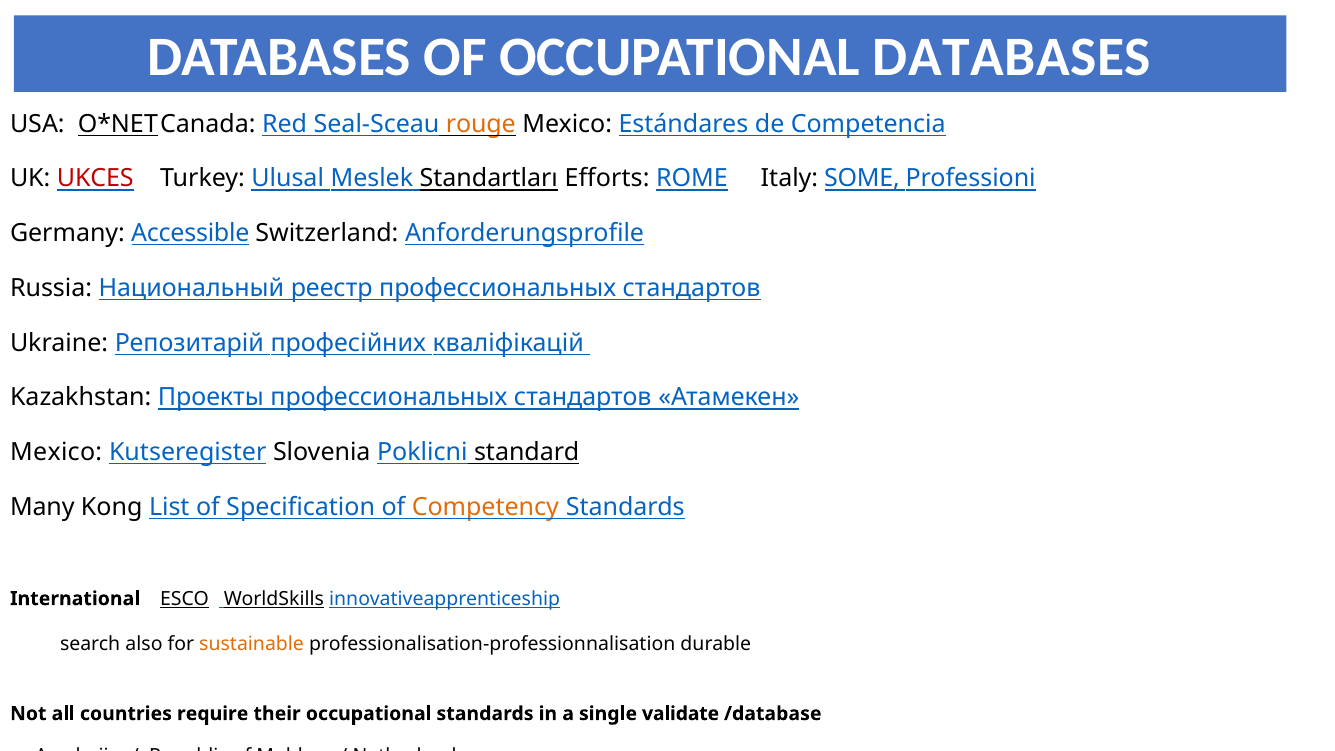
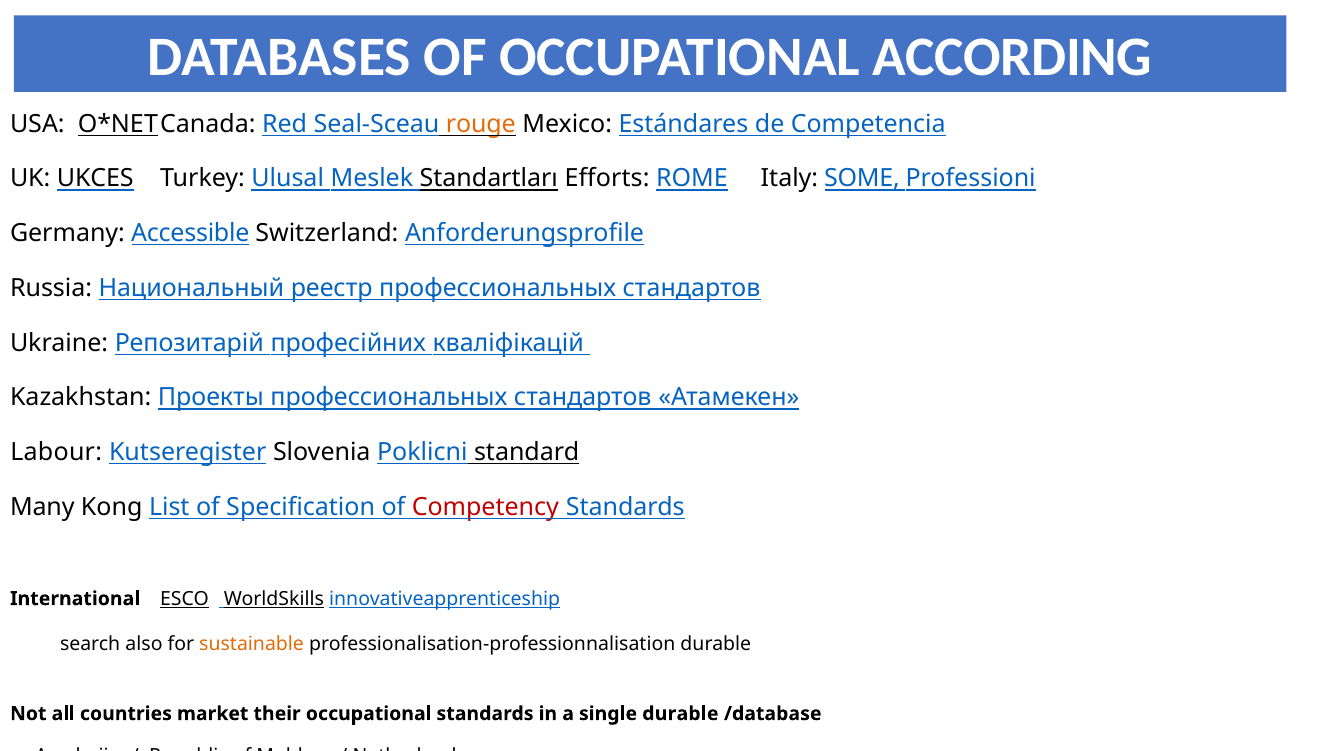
OCCUPATIONAL DATABASES: DATABASES -> ACCORDING (1012, 57)
UKCES colour: red -> black (95, 179)
Mexico: Mexico -> Labour (56, 452)
Competency colour: orange -> red (485, 507)
require: require -> market (213, 714)
single validate: validate -> durable (680, 714)
